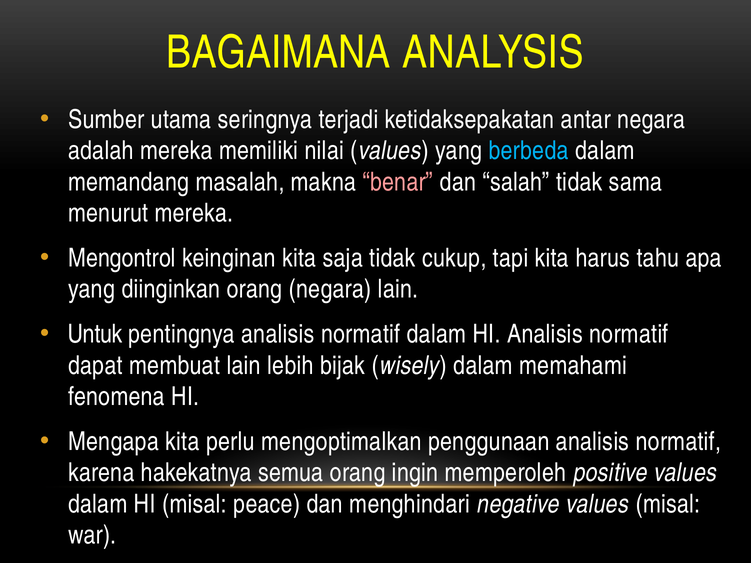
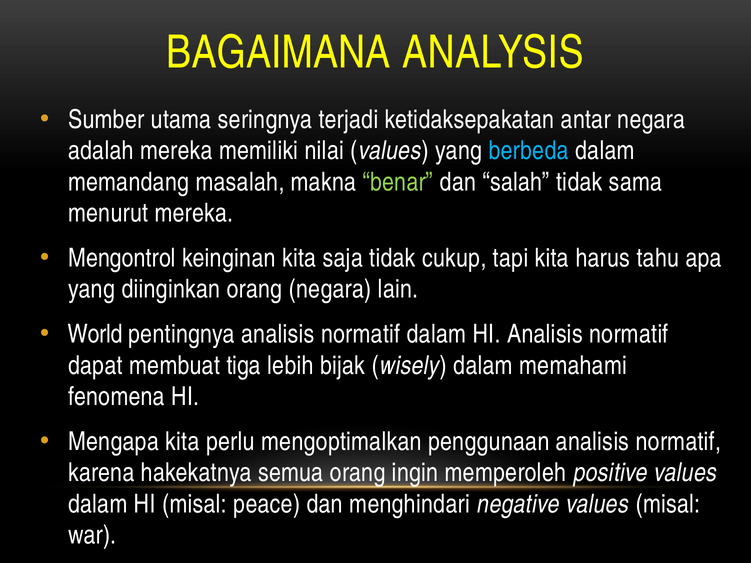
benar colour: pink -> light green (398, 182)
Untuk: Untuk -> World (95, 334)
membuat lain: lain -> tiga (244, 366)
